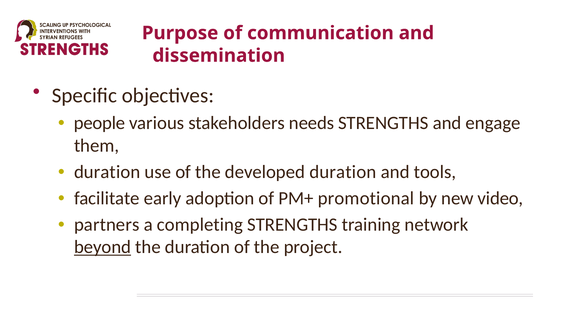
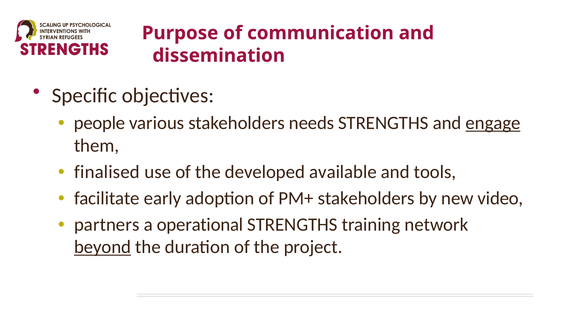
engage underline: none -> present (493, 123)
duration: duration -> finalised (107, 172)
developed duration: duration -> available (343, 172)
PM+ promotional: promotional -> stakeholders (366, 198)
completing: completing -> operational (200, 224)
